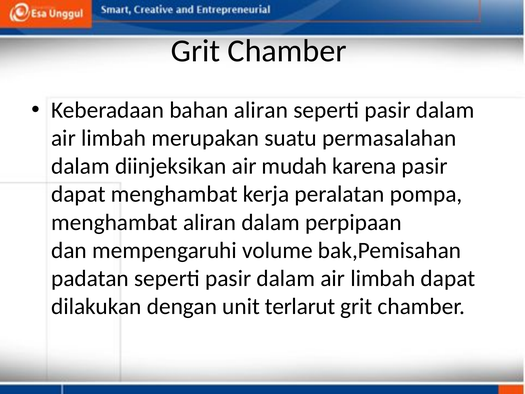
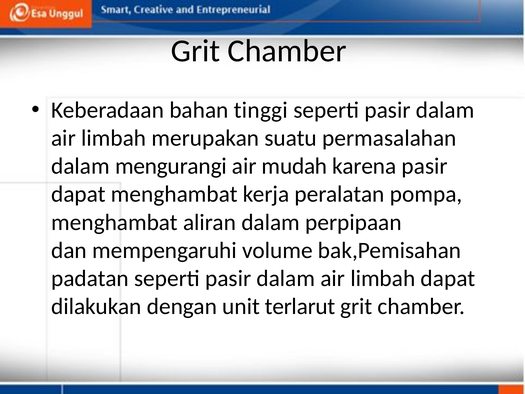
bahan aliran: aliran -> tinggi (261, 110)
diinjeksikan: diinjeksikan -> mengurangi (171, 166)
